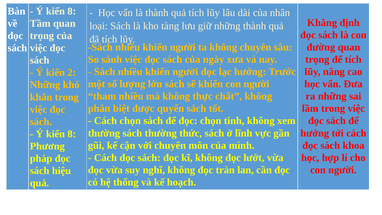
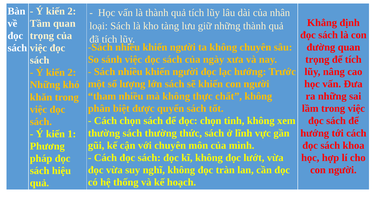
8: 8 -> 2 (72, 11)
8: 8 -> 1 (72, 134)
